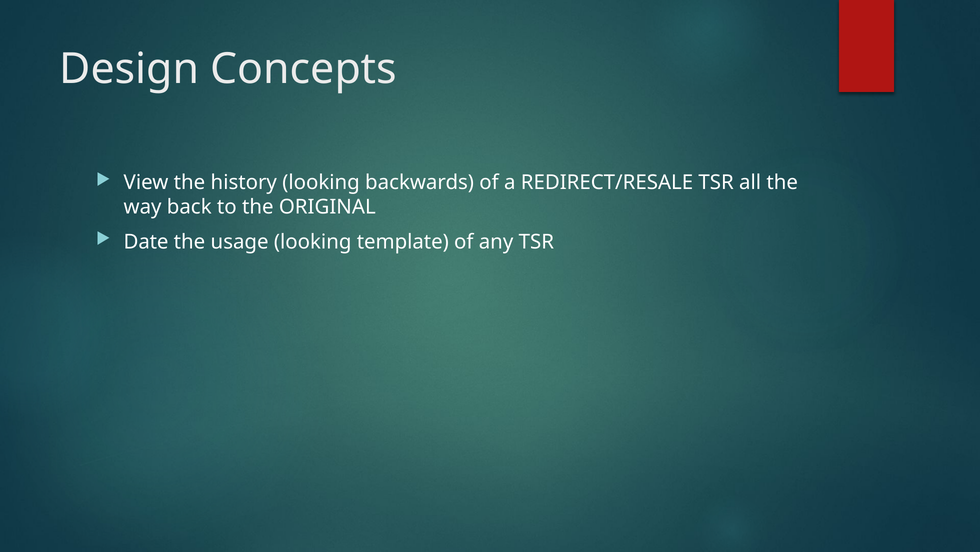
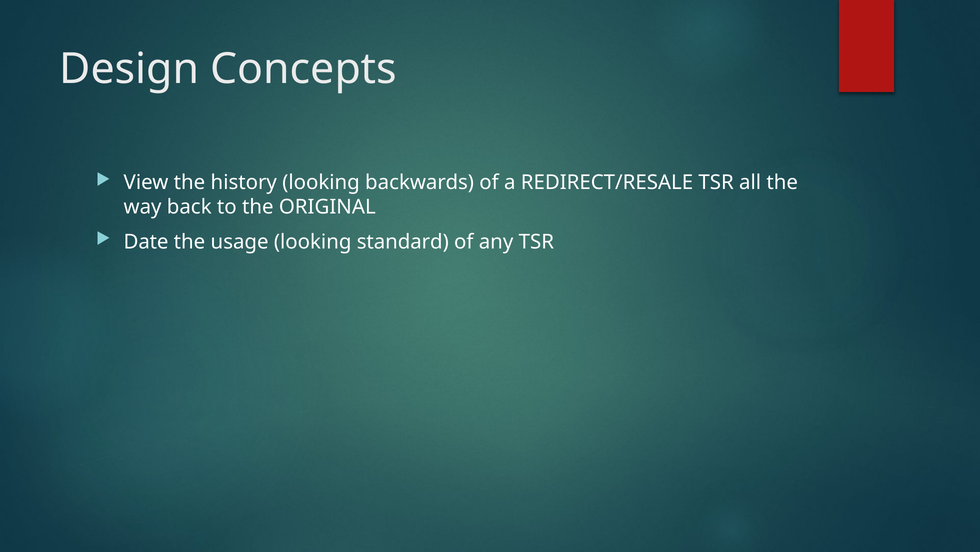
template: template -> standard (403, 242)
